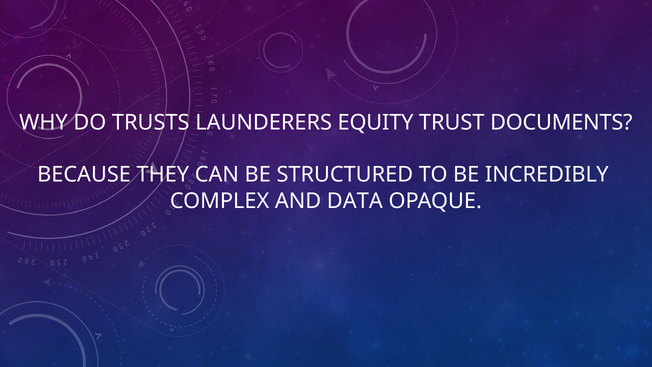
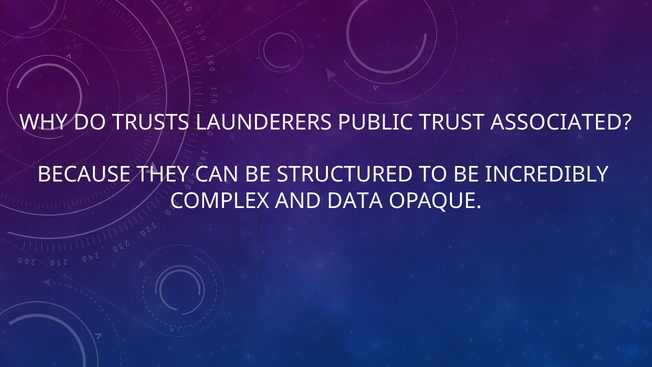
EQUITY: EQUITY -> PUBLIC (375, 122)
DOCUMENTS: DOCUMENTS -> ASSOCIATED (561, 122)
